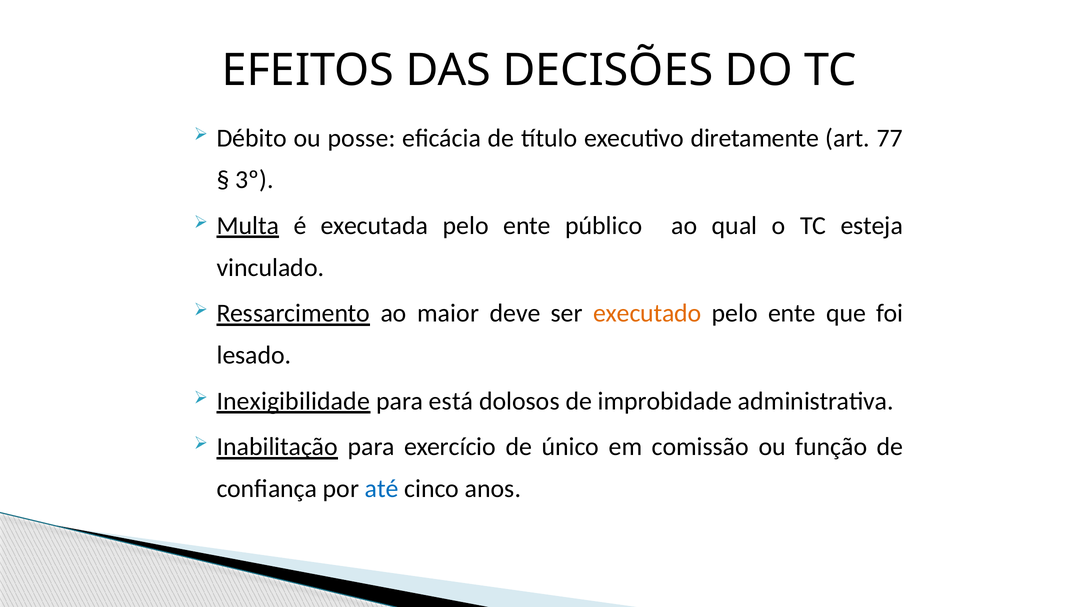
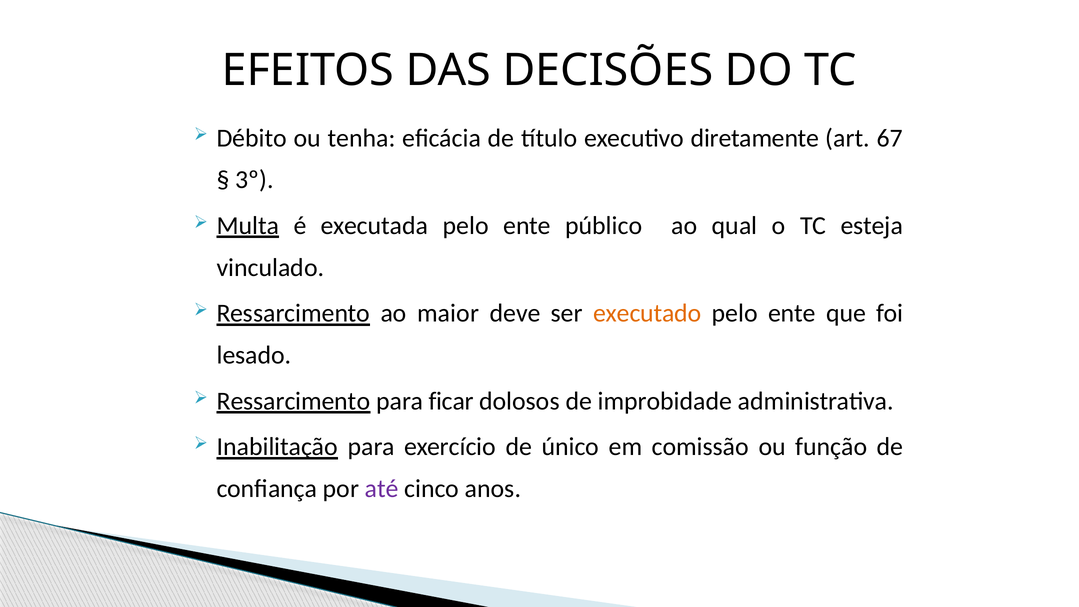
posse: posse -> tenha (362, 138)
77: 77 -> 67 (890, 138)
Inexigibilidade: Inexigibilidade -> Ressarcimento (293, 401)
está: está -> ficar (451, 401)
até colour: blue -> purple (382, 489)
